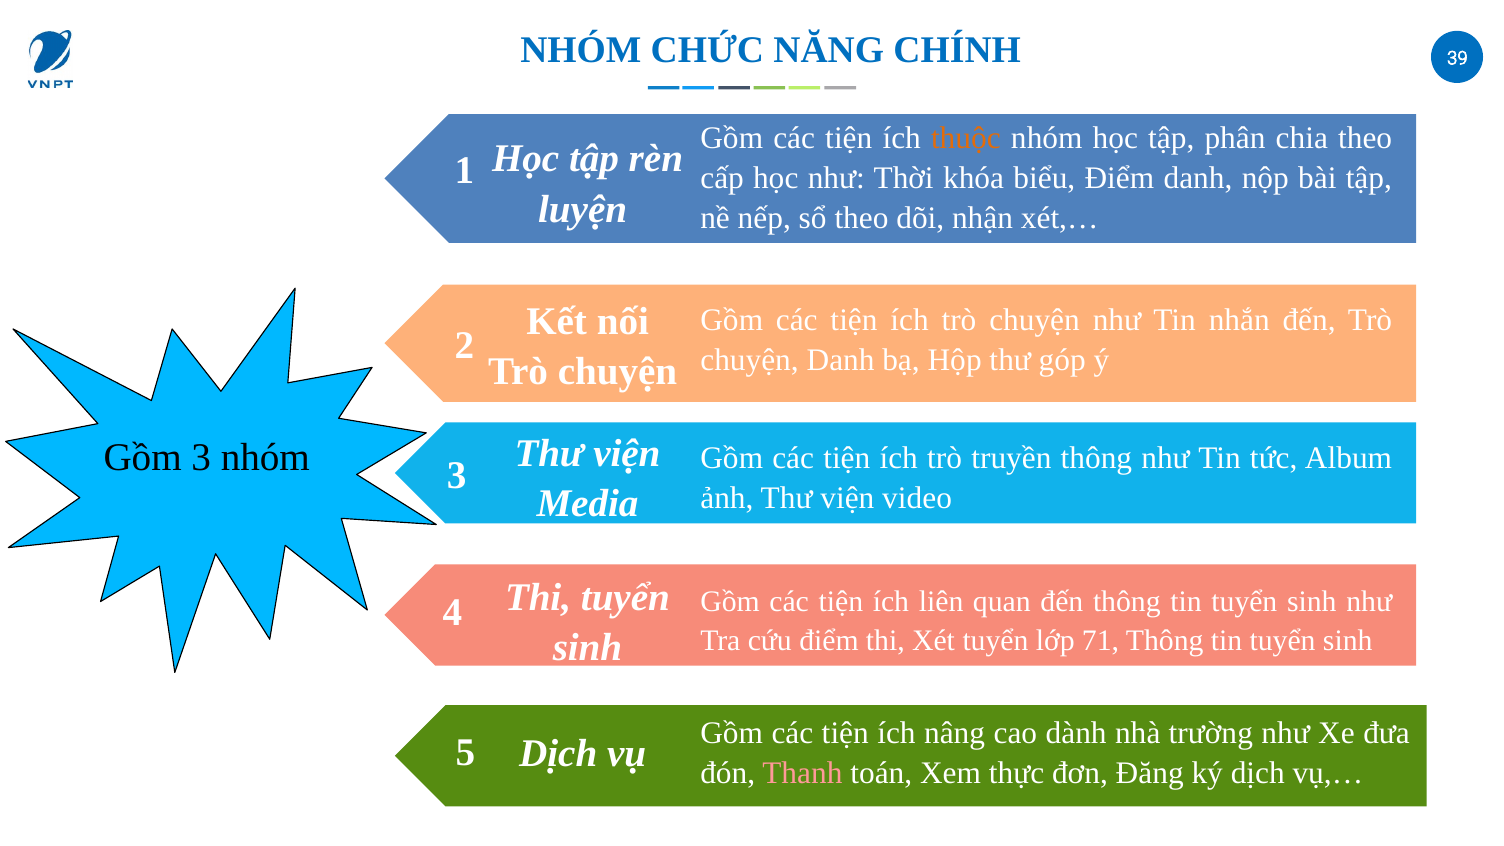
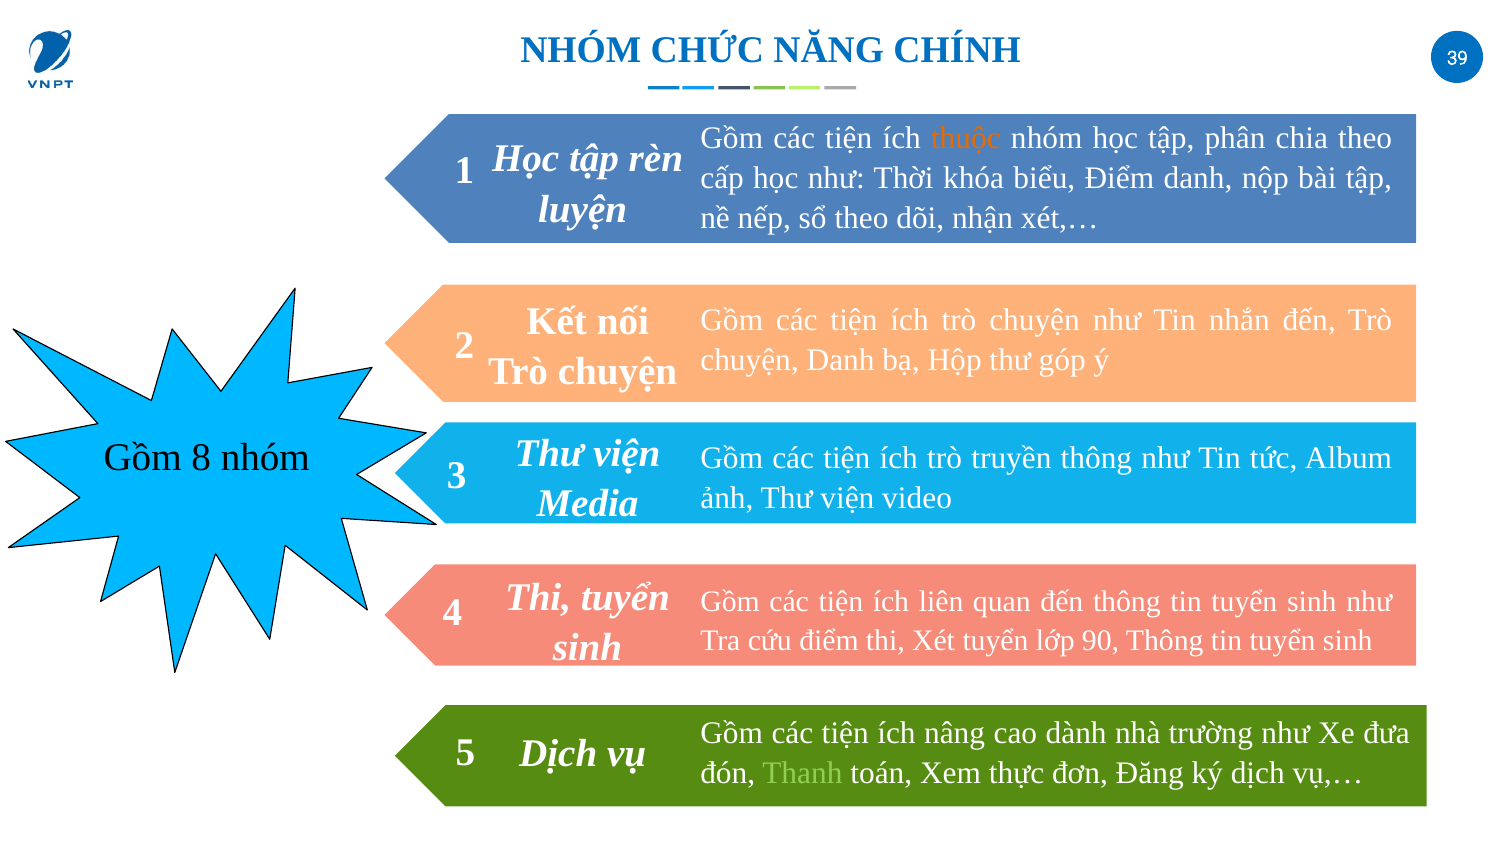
Gồm 3: 3 -> 8 (201, 458)
71: 71 -> 90 (1101, 640)
Thanh colour: pink -> light green (802, 773)
